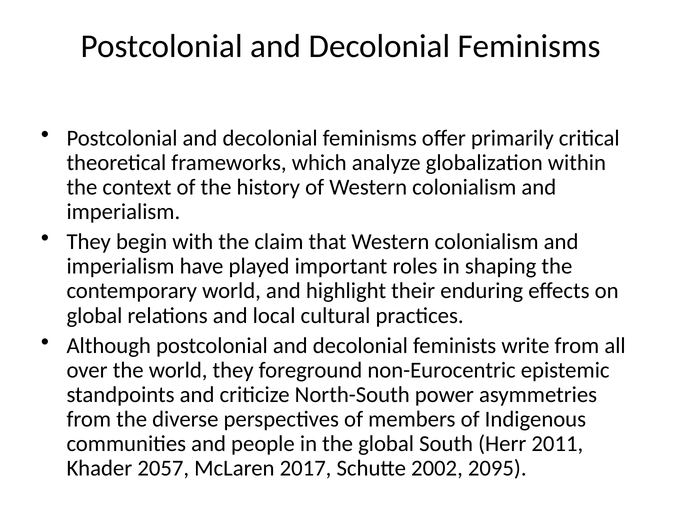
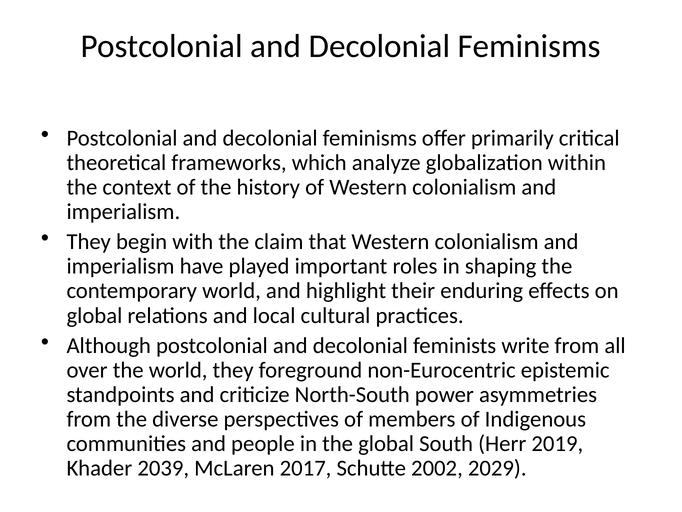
2011: 2011 -> 2019 (557, 443)
2057: 2057 -> 2039 (163, 468)
2095: 2095 -> 2029 (497, 468)
